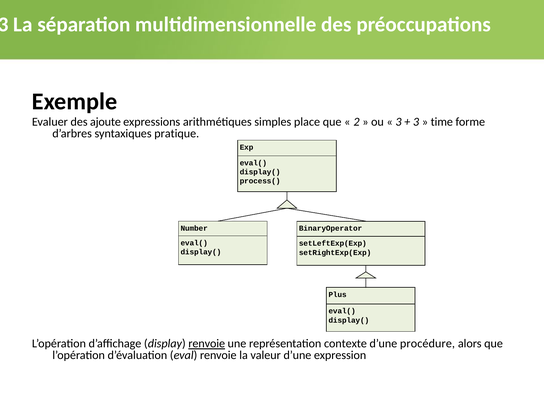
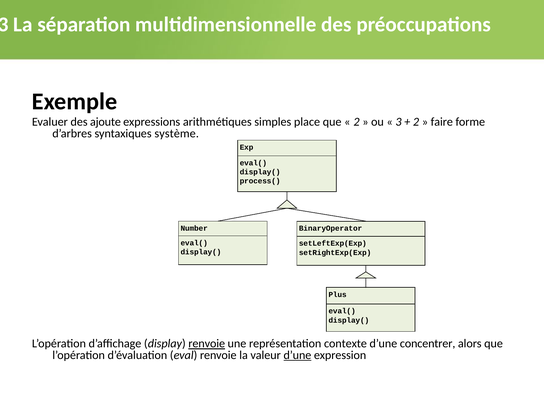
3: 3 -> 2 (416, 122)
time: time -> faire (442, 122)
pratique: pratique -> système (177, 133)
procédure: procédure -> concentrer (428, 344)
d’une underline: none -> present (297, 355)
